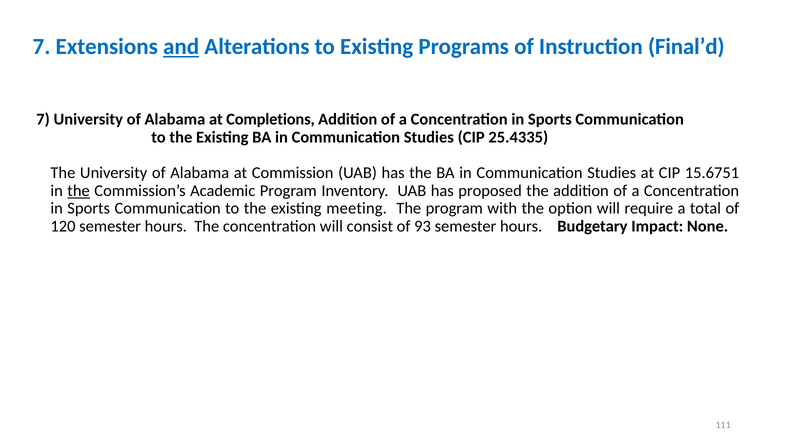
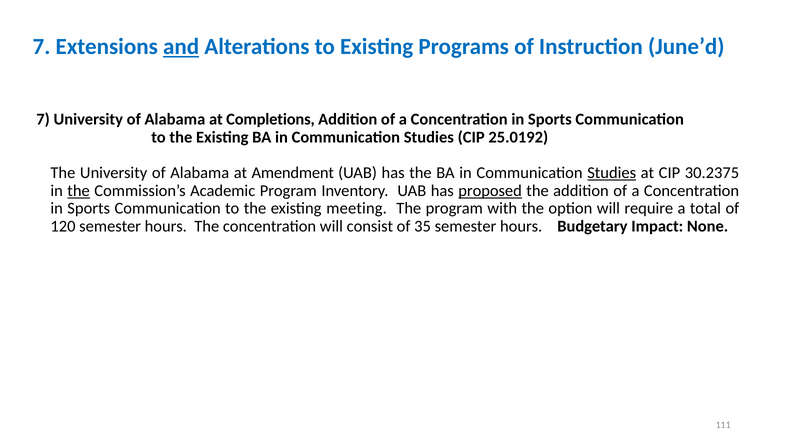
Final’d: Final’d -> June’d (686, 47)
25.4335: 25.4335 -> 25.0192 (518, 137)
Commission: Commission -> Amendment (293, 173)
Studies underline: none -> present (612, 173)
15.6751: 15.6751 -> 30.2375 (712, 173)
proposed underline: none -> present (490, 191)
93: 93 -> 35 (423, 226)
